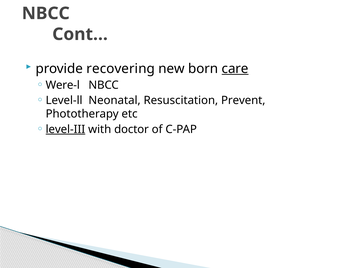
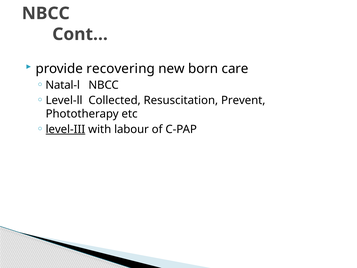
care underline: present -> none (235, 69)
Were-l: Were-l -> Natal-l (63, 85)
Neonatal: Neonatal -> Collected (115, 100)
doctor: doctor -> labour (131, 129)
